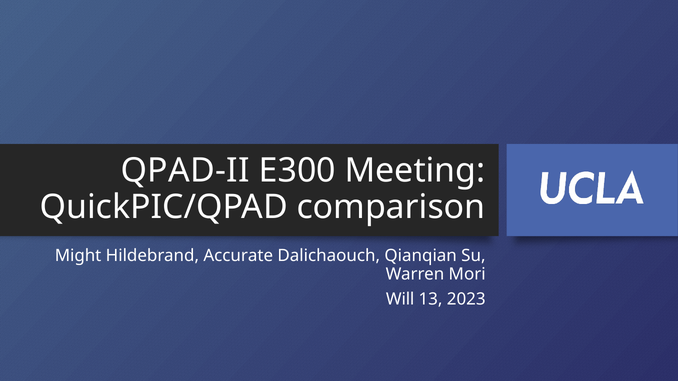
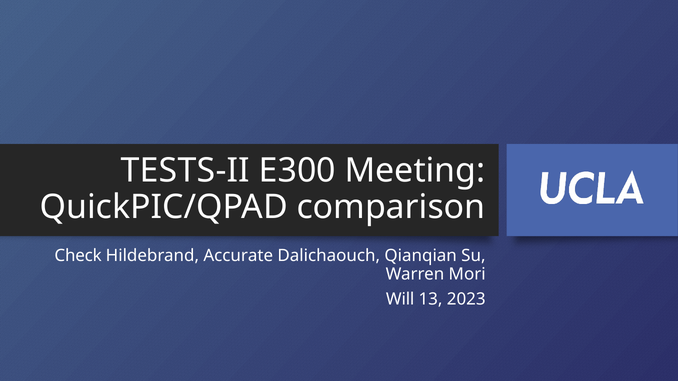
QPAD-II: QPAD-II -> TESTS-II (185, 171)
Might: Might -> Check (78, 256)
